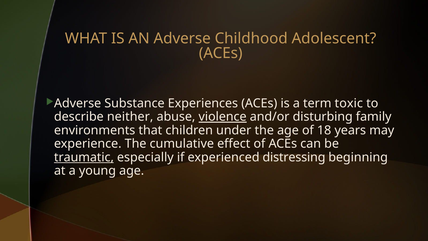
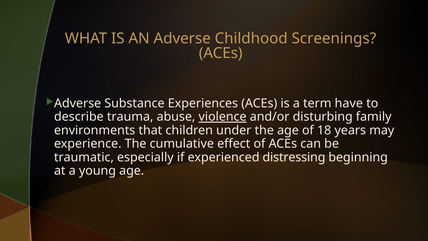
Adolescent: Adolescent -> Screenings (334, 38)
toxic: toxic -> have (349, 103)
neither: neither -> trauma (130, 117)
traumatic underline: present -> none (84, 157)
